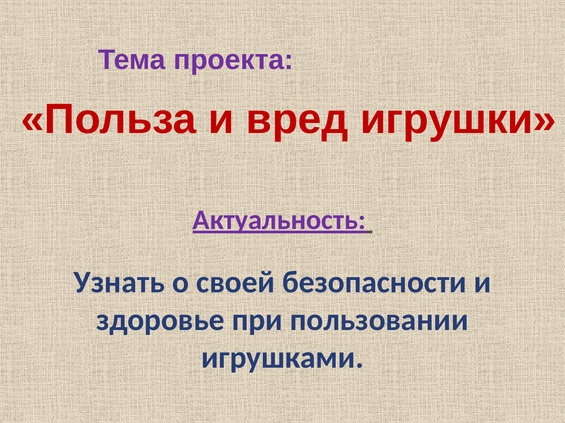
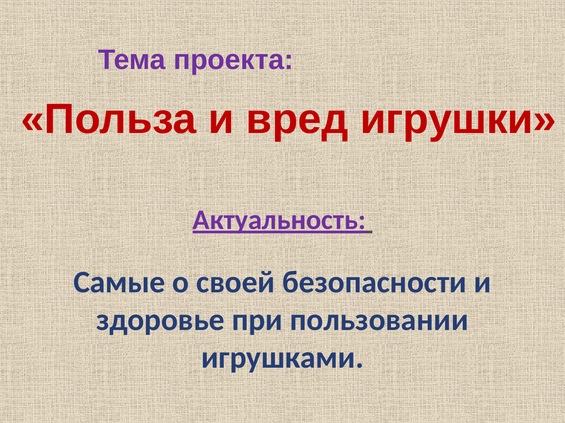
Узнать: Узнать -> Самые (119, 283)
